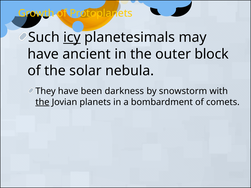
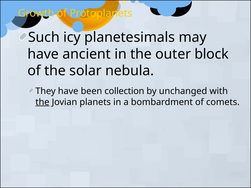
icy underline: present -> none (72, 37)
darkness: darkness -> collection (124, 91)
snowstorm: snowstorm -> unchanged (183, 91)
